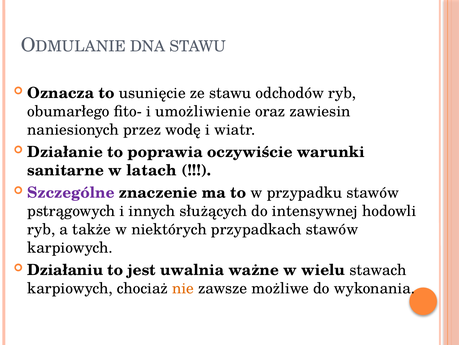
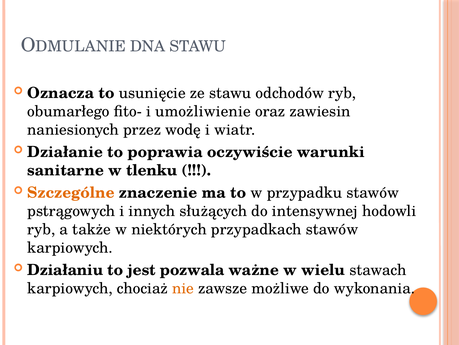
latach: latach -> tlenku (152, 170)
Szczególne colour: purple -> orange (71, 192)
uwalnia: uwalnia -> pozwala (192, 270)
